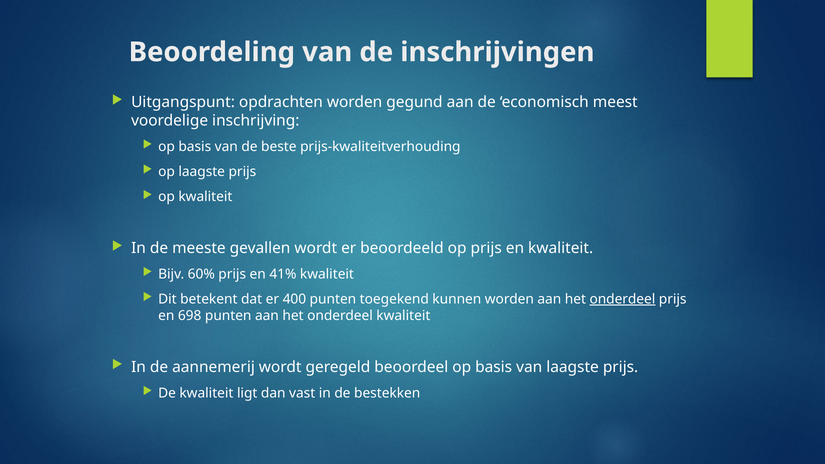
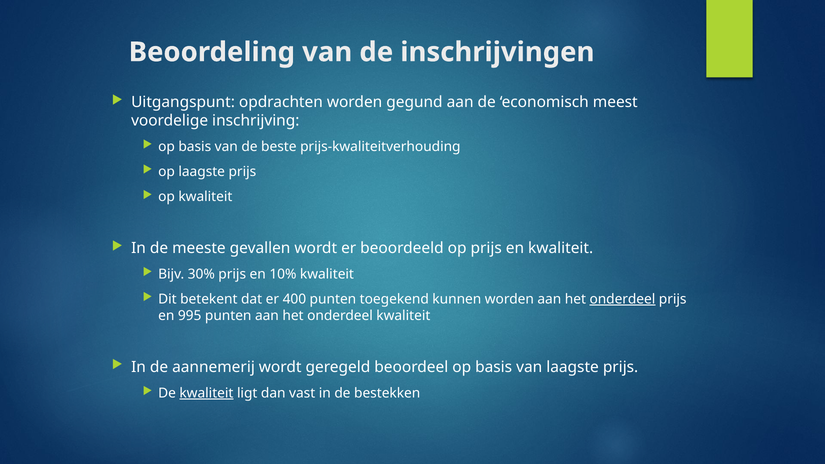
60%: 60% -> 30% (201, 274)
41%: 41% -> 10% (283, 274)
698: 698 -> 995 (190, 316)
kwaliteit underline: none -> present (206, 393)
